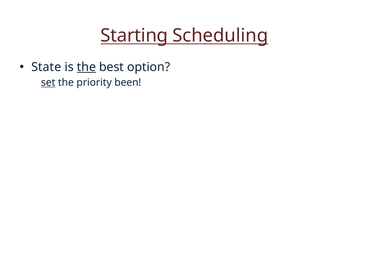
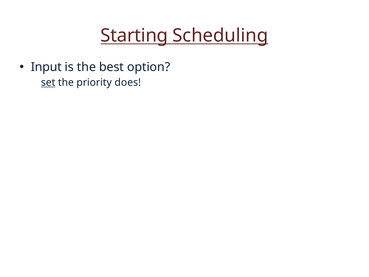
State: State -> Input (46, 67)
the underline: present -> none (86, 67)
been: been -> does (128, 83)
